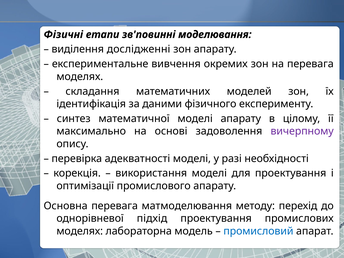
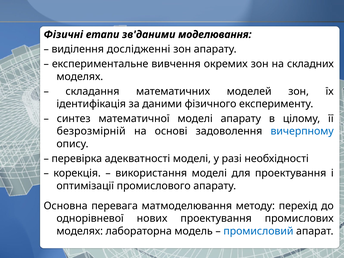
зв'повинні: зв'повинні -> зв'даними (149, 35)
на перевага: перевага -> складних (310, 64)
максимально: максимально -> безрозмірній (91, 131)
вичерпному colour: purple -> blue (302, 131)
підхід: підхід -> нових (152, 219)
